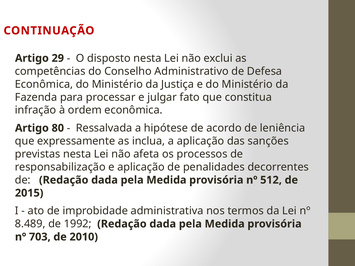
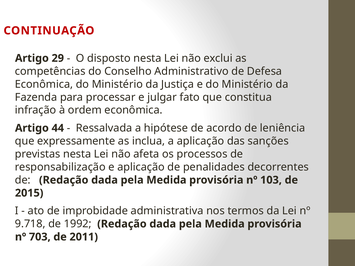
80: 80 -> 44 (58, 128)
512: 512 -> 103 (271, 180)
8.489: 8.489 -> 9.718 (30, 224)
2010: 2010 -> 2011 (84, 237)
